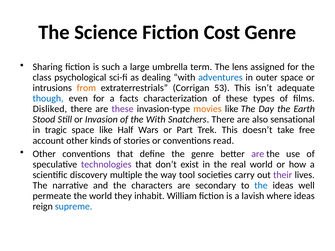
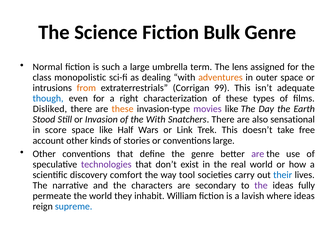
Cost: Cost -> Bulk (222, 32)
Sharing: Sharing -> Normal (48, 67)
psychological: psychological -> monopolistic (80, 77)
adventures colour: blue -> orange (220, 77)
53: 53 -> 99 (222, 88)
facts: facts -> right (129, 99)
these colour: purple -> orange (123, 109)
movies colour: orange -> purple (207, 109)
tragic: tragic -> score (56, 130)
Part: Part -> Link (185, 130)
conventions read: read -> large (224, 141)
multiple: multiple -> comfort (126, 175)
their colour: purple -> blue (283, 175)
the colour: blue -> purple (261, 186)
well: well -> fully (307, 186)
